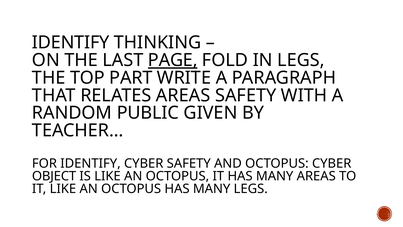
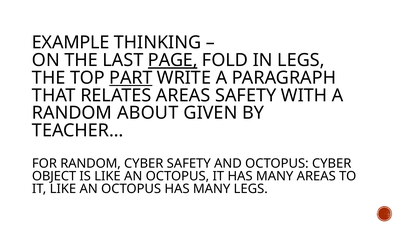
IDENTIFY: IDENTIFY -> EXAMPLE (71, 43)
PART underline: none -> present (131, 78)
PUBLIC: PUBLIC -> ABOUT (148, 113)
FOR IDENTIFY: IDENTIFY -> RANDOM (91, 163)
